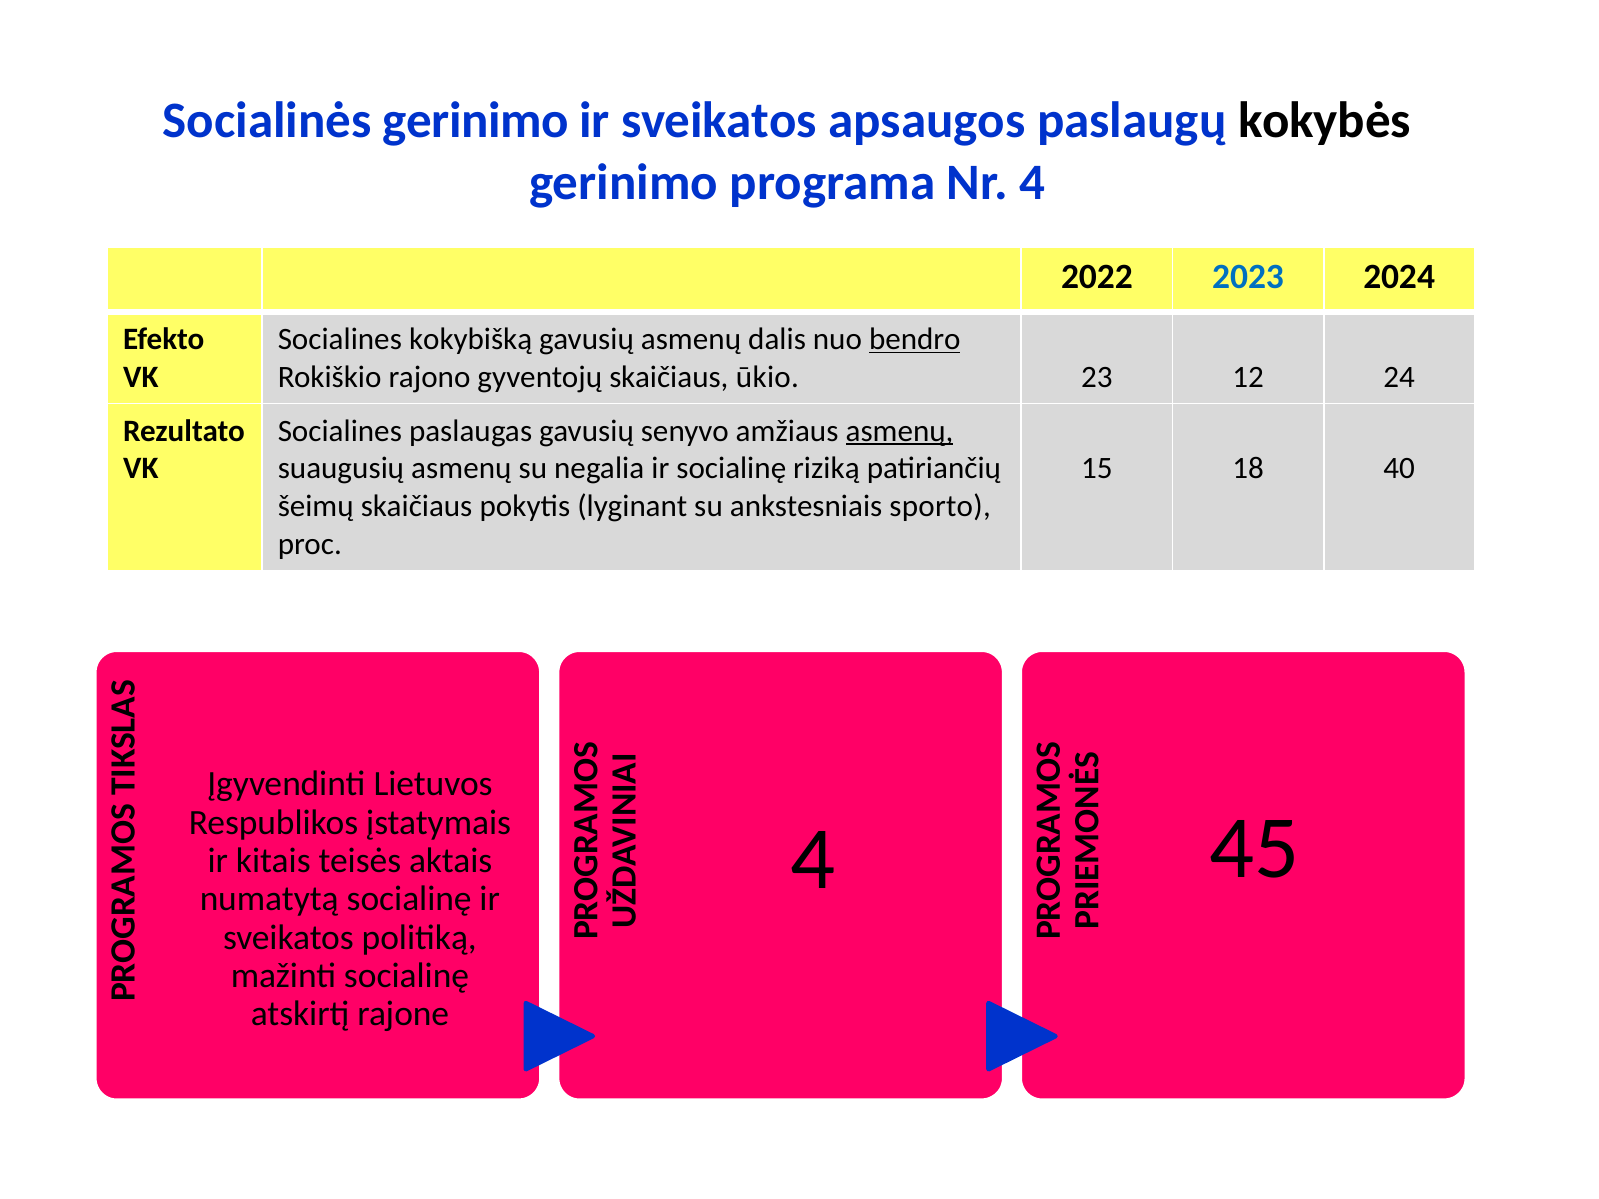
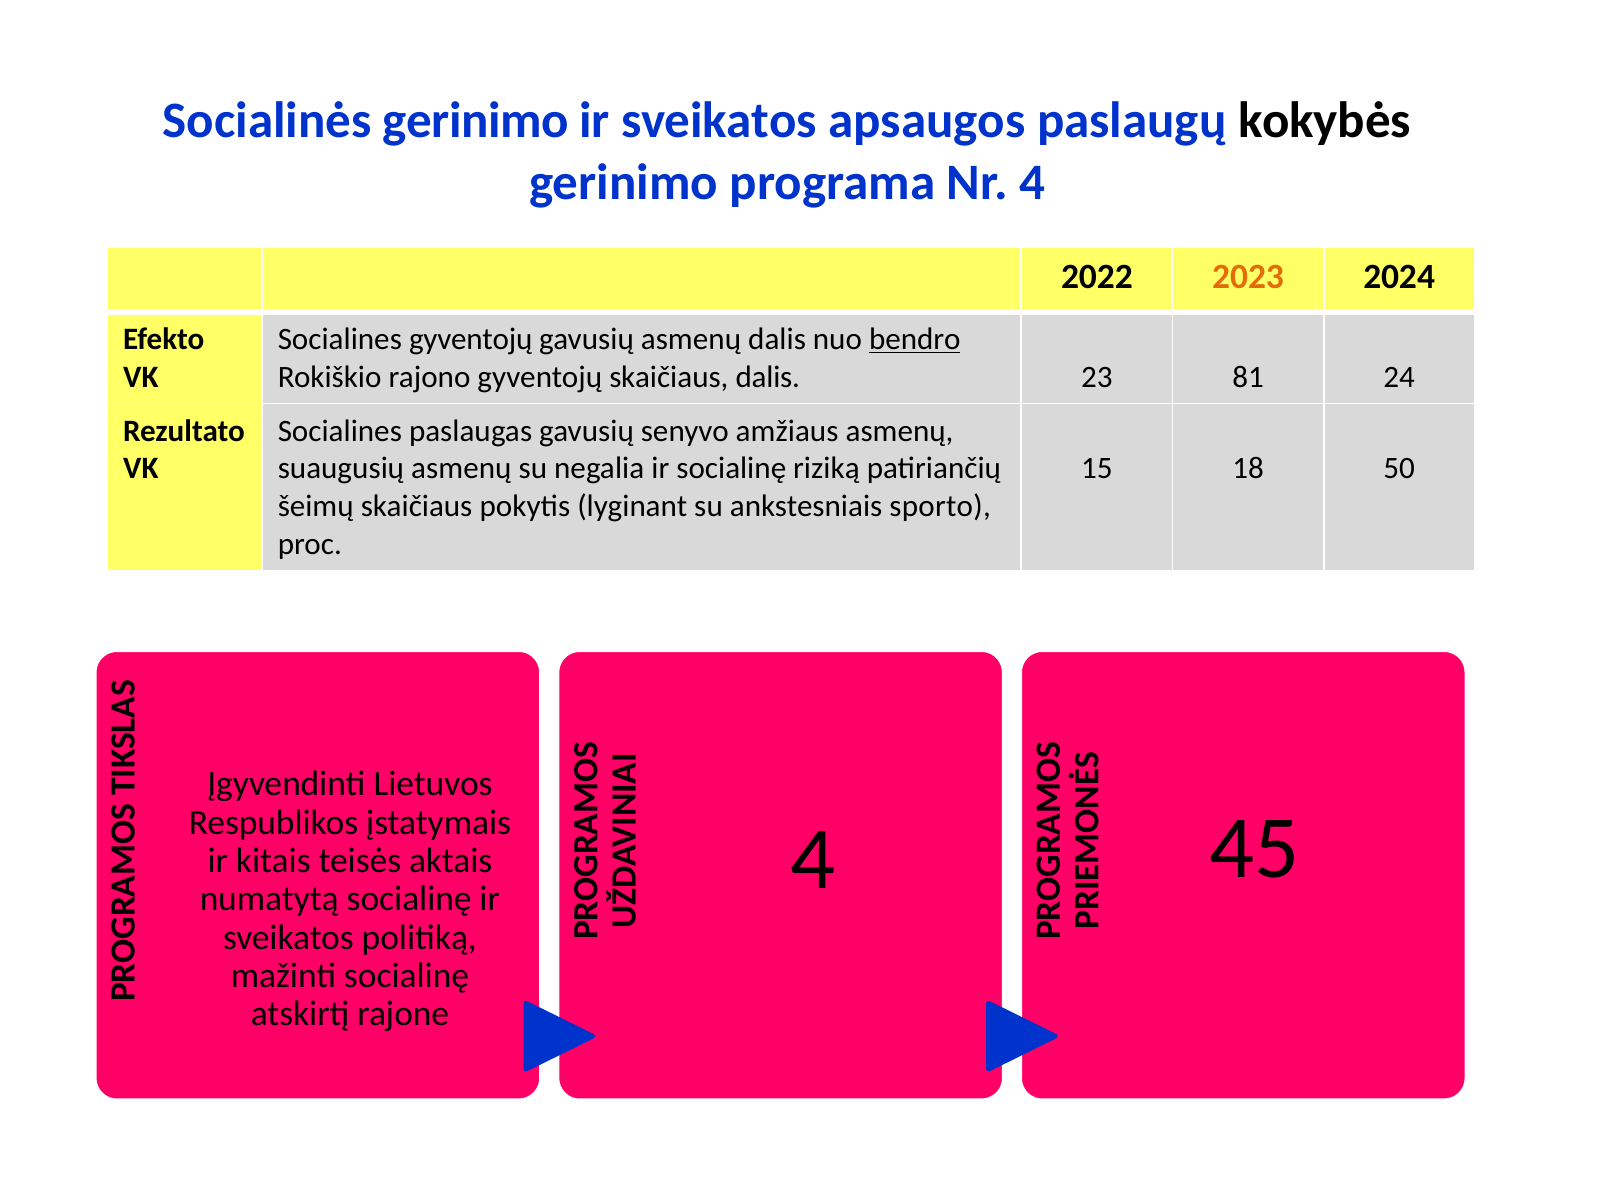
2023 colour: blue -> orange (1248, 277)
Socialines kokybišką: kokybišką -> gyventojų (471, 339)
skaičiaus ūkio: ūkio -> dalis (768, 377)
12: 12 -> 81 (1248, 377)
asmenų underline: present -> none (900, 431)
40: 40 -> 50 (1399, 469)
